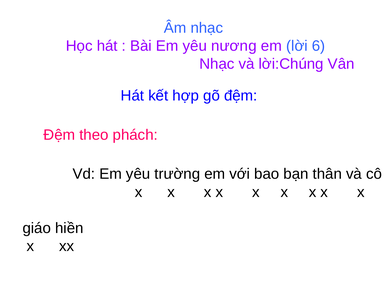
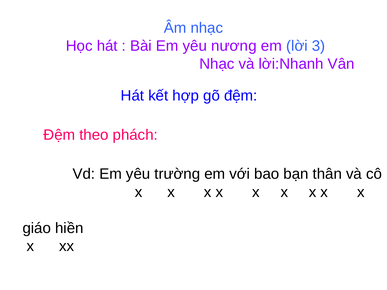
6: 6 -> 3 (319, 46)
lời:Chúng: lời:Chúng -> lời:Nhanh (291, 64)
